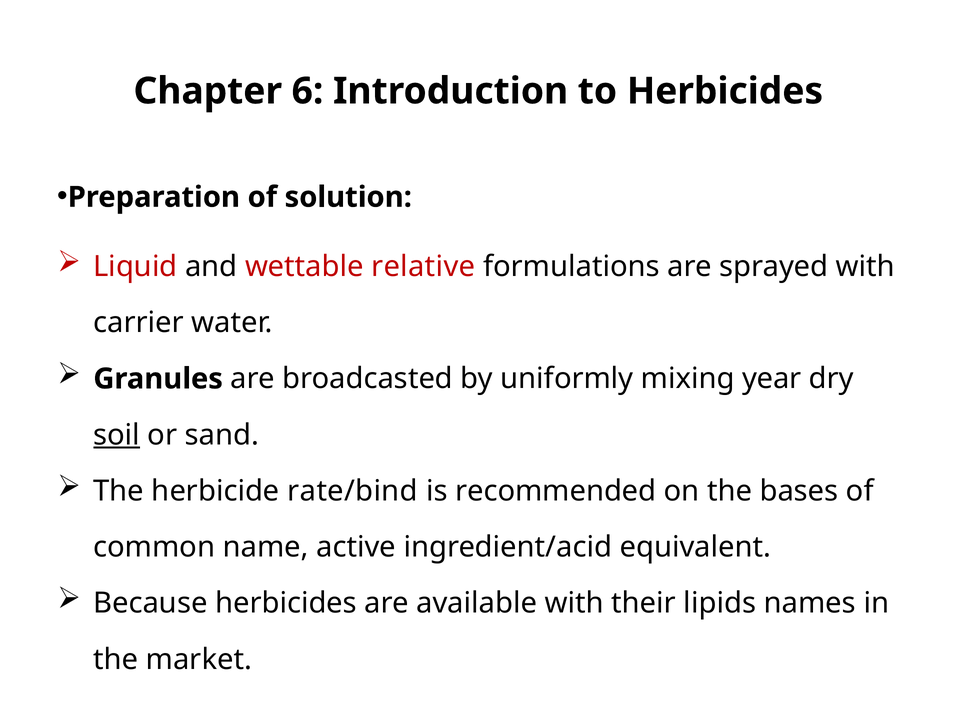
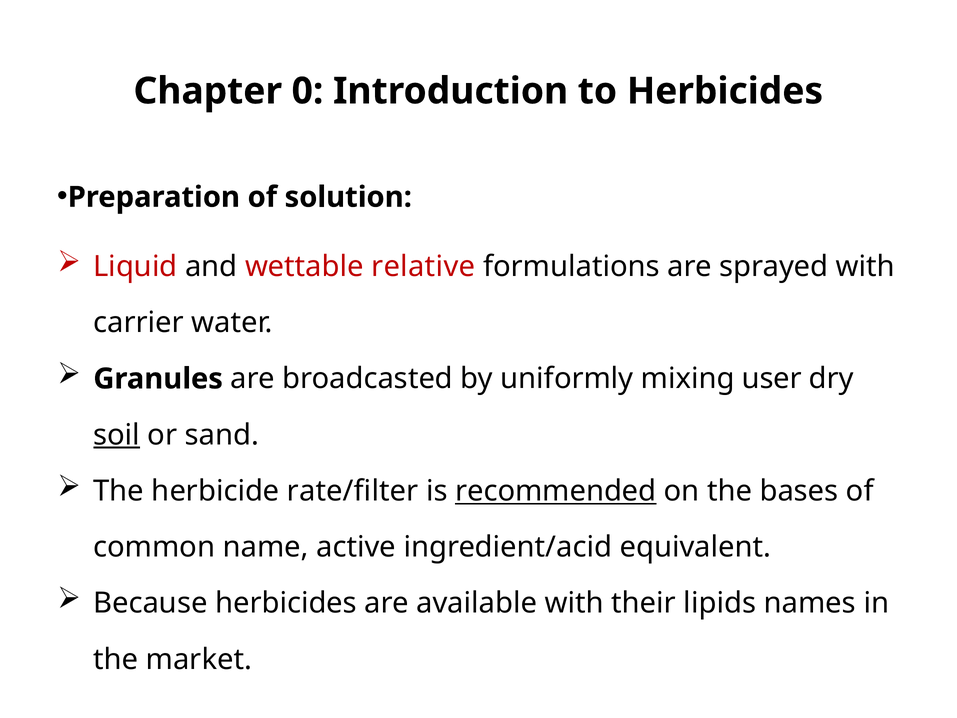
6: 6 -> 0 (308, 91)
year: year -> user (772, 379)
rate/bind: rate/bind -> rate/filter (353, 491)
recommended underline: none -> present (556, 491)
